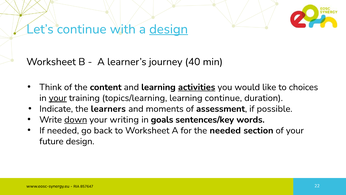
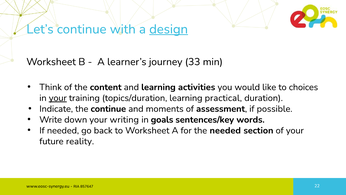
40: 40 -> 33 (193, 62)
activities underline: present -> none (197, 87)
topics/learning: topics/learning -> topics/duration (135, 98)
learning continue: continue -> practical (223, 98)
the learners: learners -> continue (108, 109)
down underline: present -> none (76, 119)
future design: design -> reality (80, 141)
